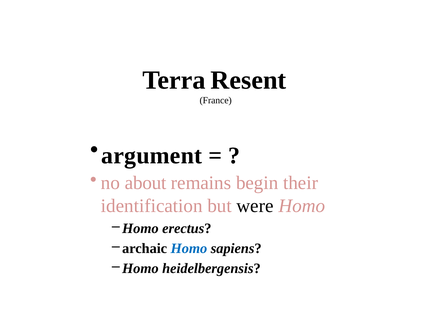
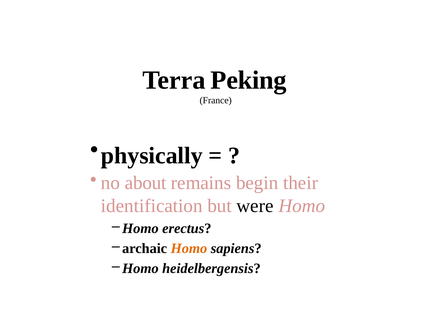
Resent: Resent -> Peking (249, 80)
argument: argument -> physically (152, 155)
Homo colour: blue -> orange (189, 248)
